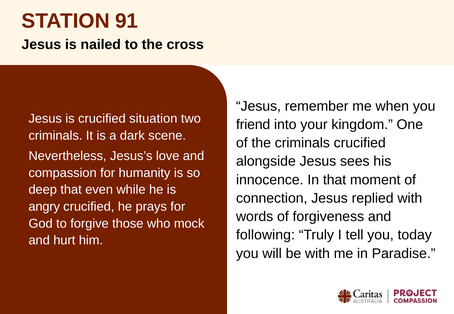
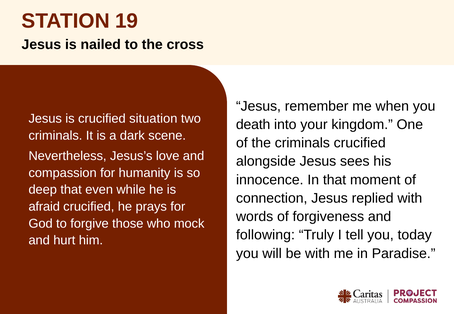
91: 91 -> 19 (127, 21)
friend: friend -> death (253, 125)
angry: angry -> afraid (44, 207)
